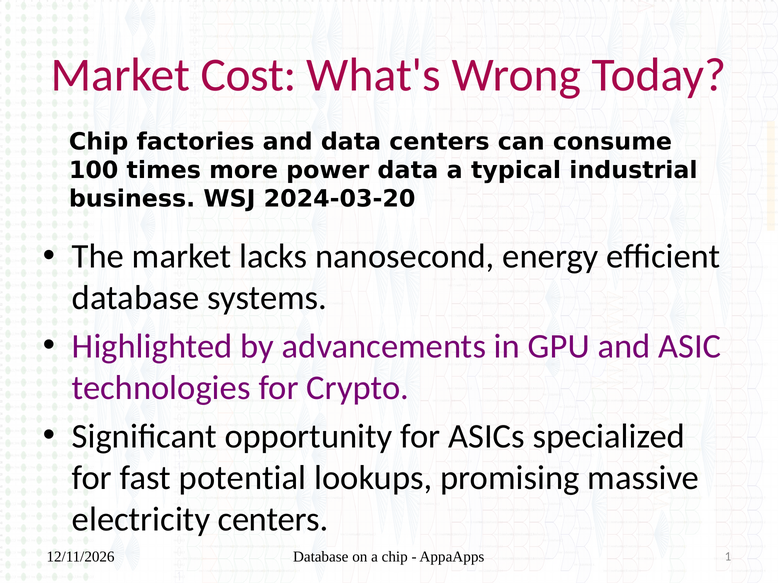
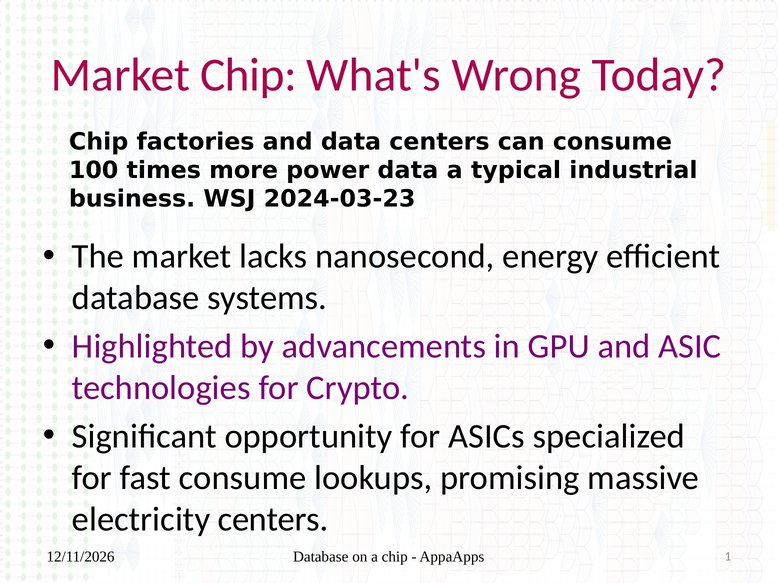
Market Cost: Cost -> Chip (249, 75)
2024-03-20: 2024-03-20 -> 2024-03-23 (340, 199)
fast potential: potential -> consume (243, 478)
